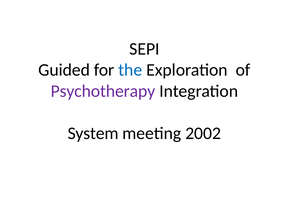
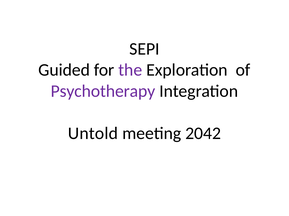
the colour: blue -> purple (130, 70)
System: System -> Untold (93, 134)
2002: 2002 -> 2042 (203, 134)
